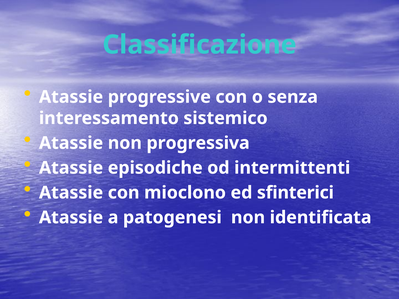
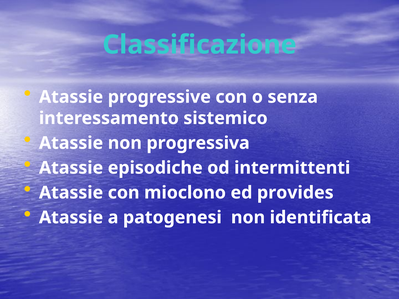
sfinterici: sfinterici -> provides (295, 193)
